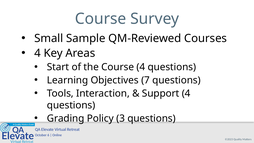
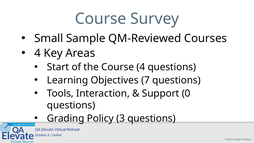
Support 4: 4 -> 0 (186, 93)
